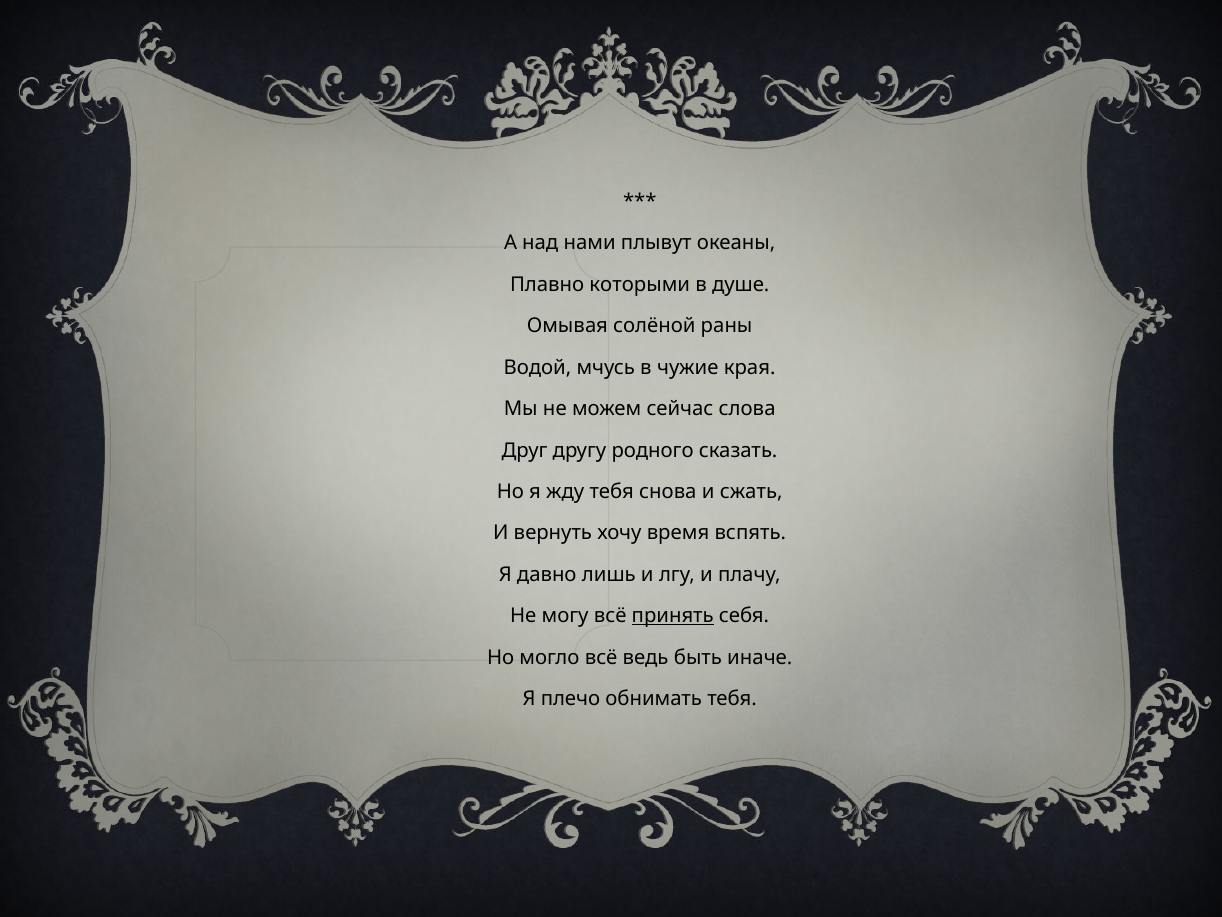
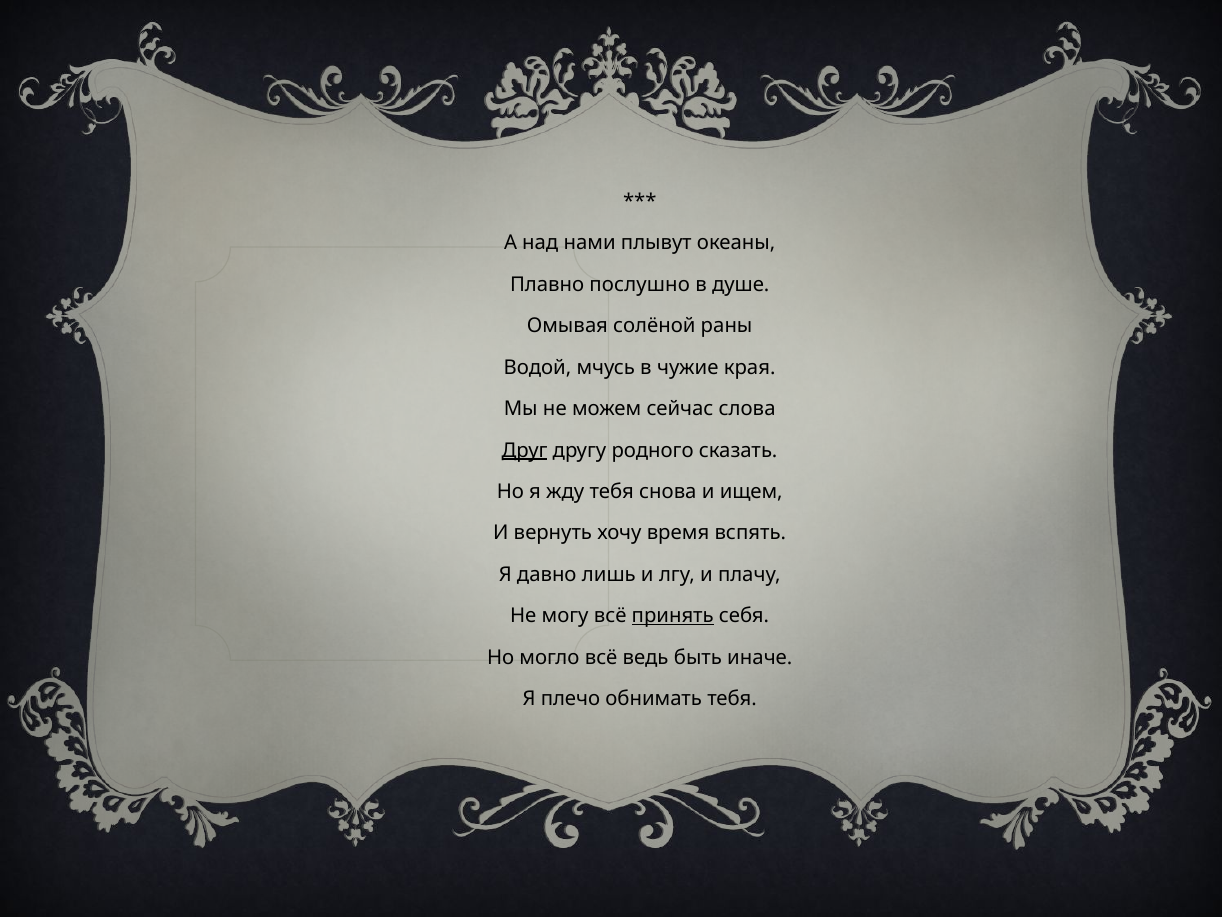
которыми: которыми -> послушно (640, 284)
Друг underline: none -> present (525, 450)
сжать: сжать -> ищем (751, 491)
